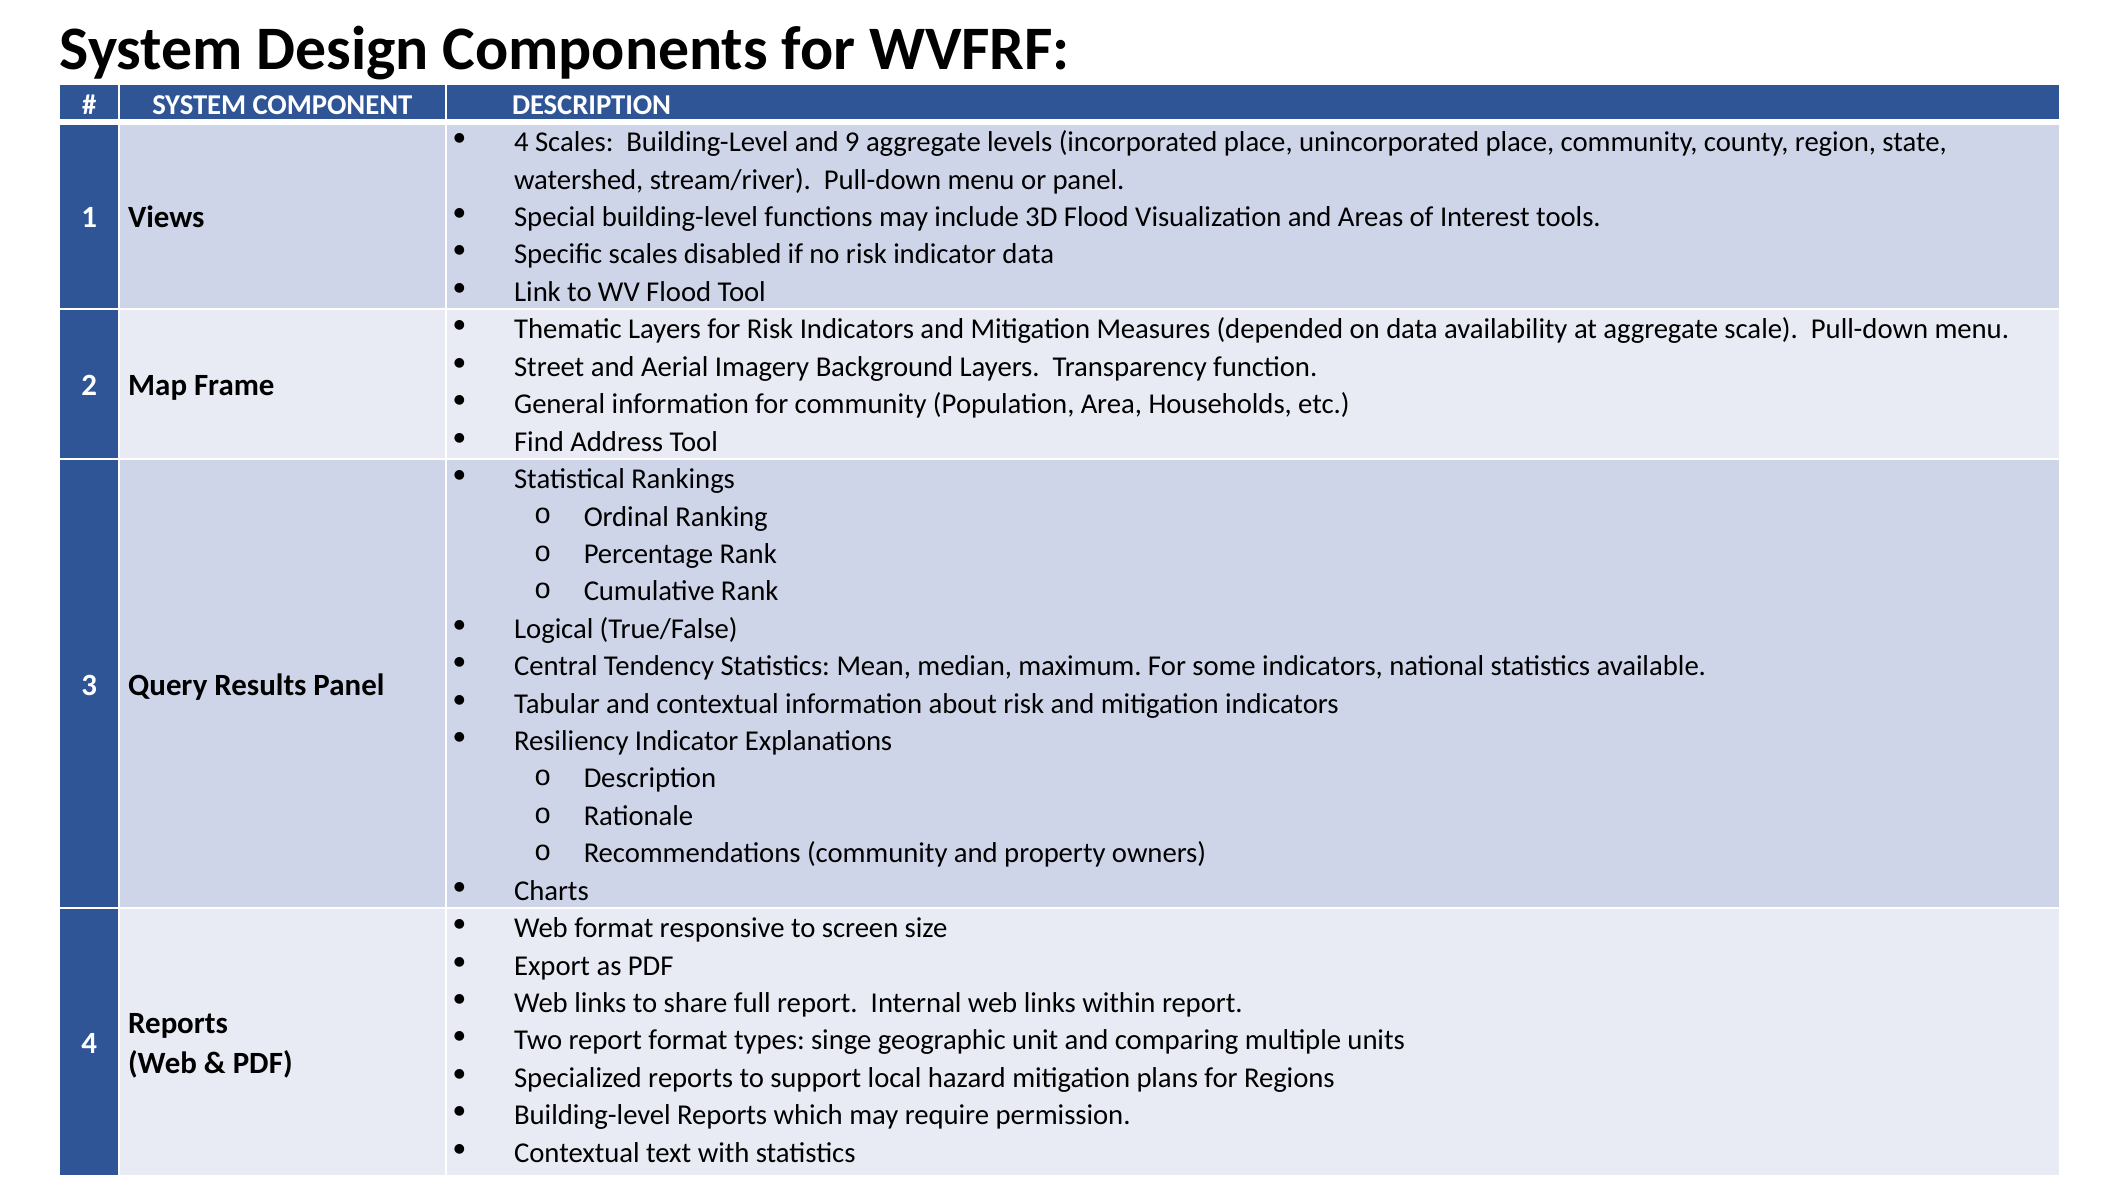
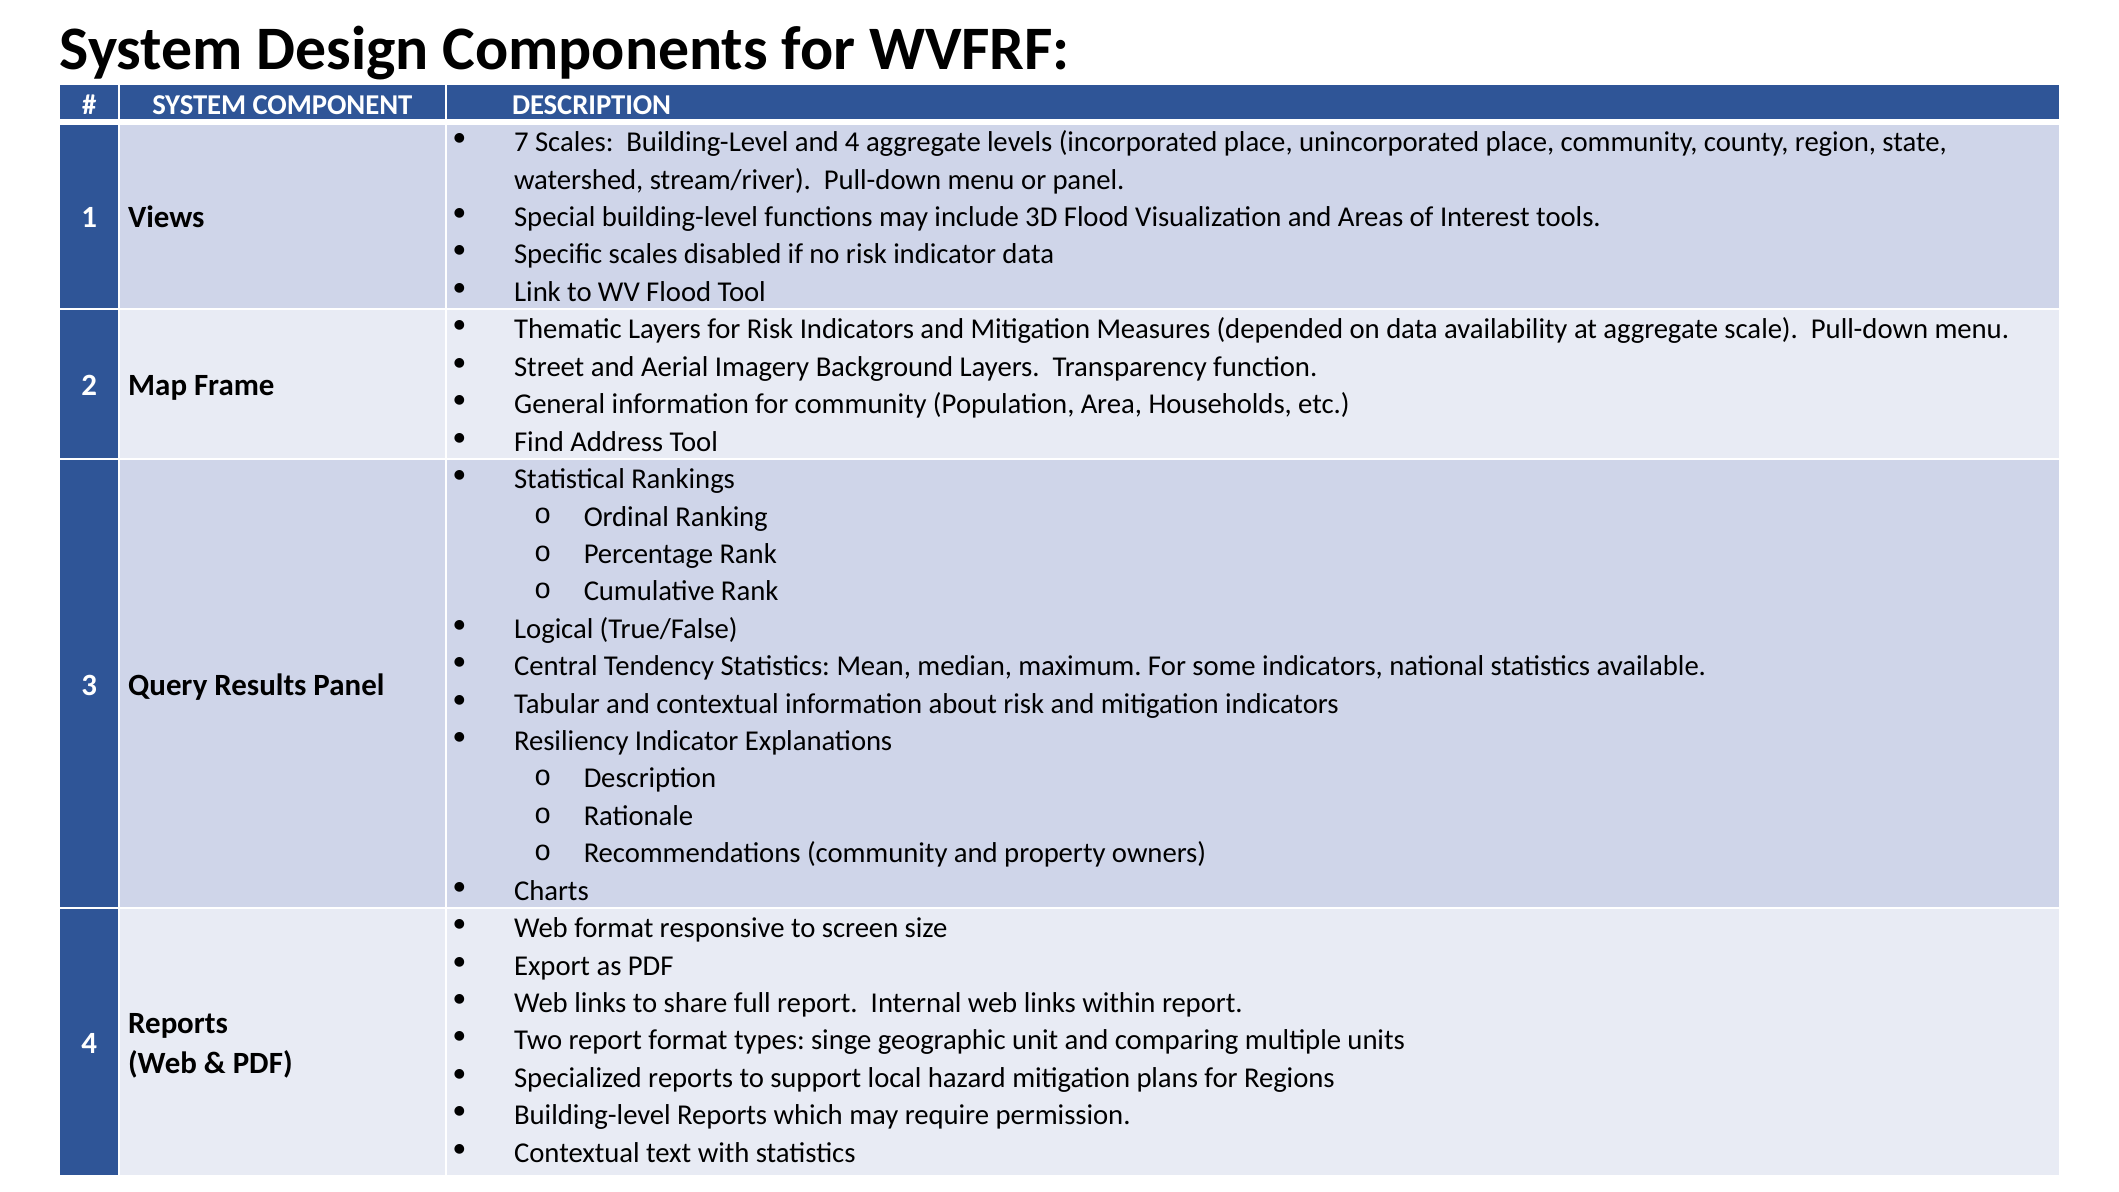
4: 4 -> 7 (522, 142)
and 9: 9 -> 4 (852, 142)
